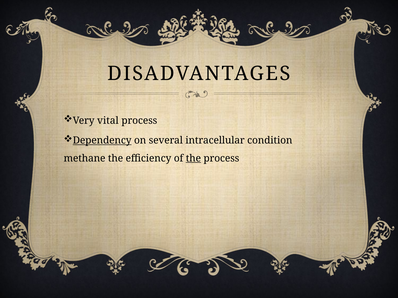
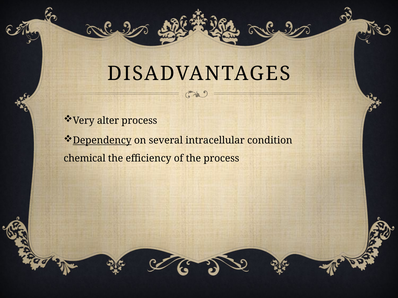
vital: vital -> alter (108, 121)
methane: methane -> chemical (85, 159)
the underline: present -> none (193, 159)
